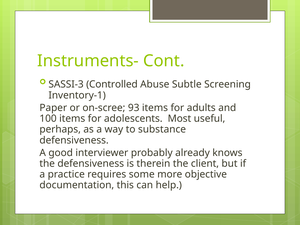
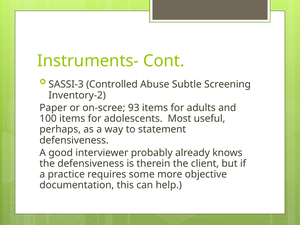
Inventory-1: Inventory-1 -> Inventory-2 (77, 95)
substance: substance -> statement (162, 129)
